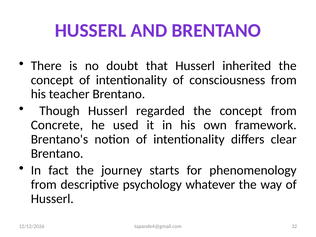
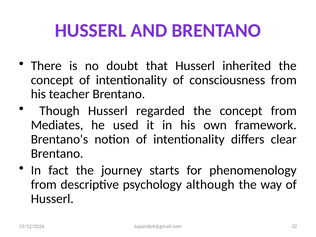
Concrete: Concrete -> Mediates (57, 125)
whatever: whatever -> although (210, 185)
